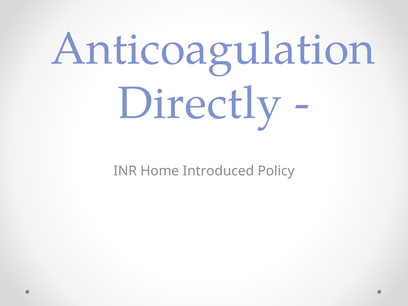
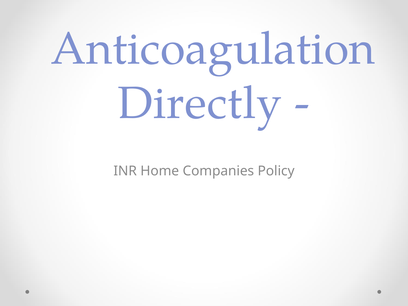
Introduced: Introduced -> Companies (218, 171)
